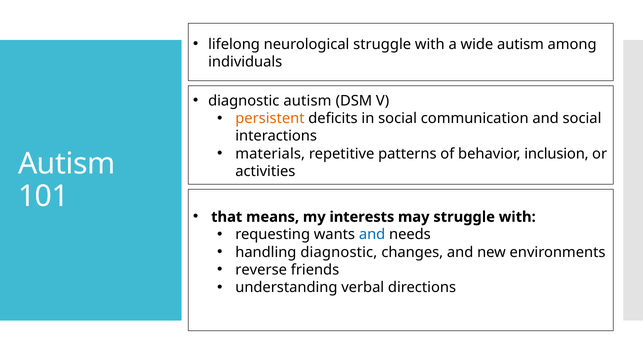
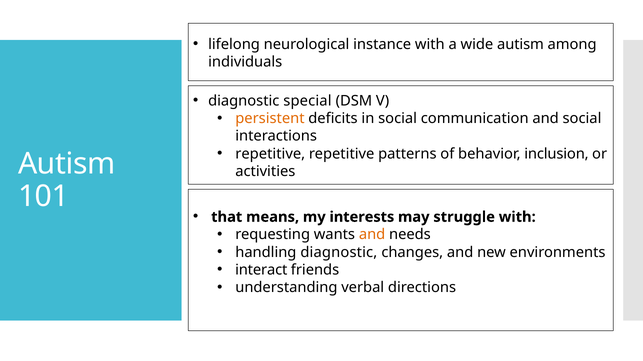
neurological struggle: struggle -> instance (382, 44)
diagnostic autism: autism -> special (307, 101)
materials: materials -> repetitive (270, 154)
and colour: blue -> orange (372, 235)
reverse: reverse -> interact (261, 270)
